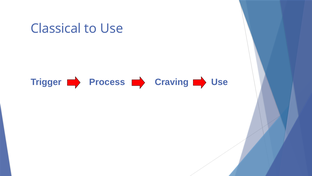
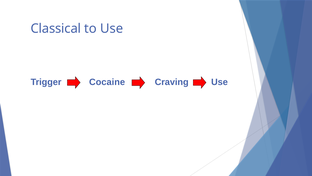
Process: Process -> Cocaine (107, 82)
